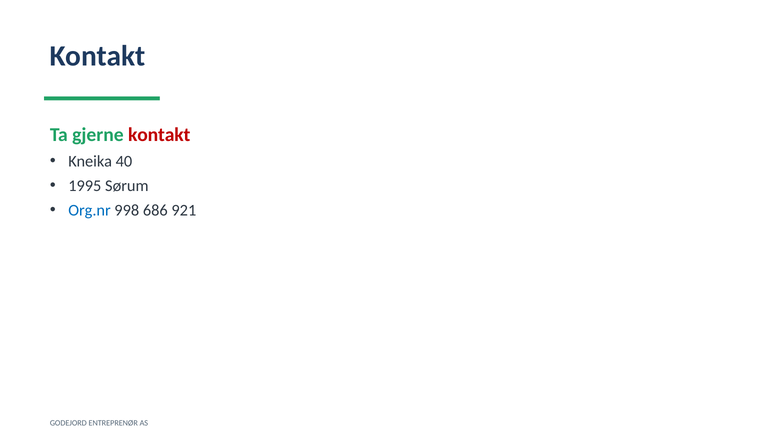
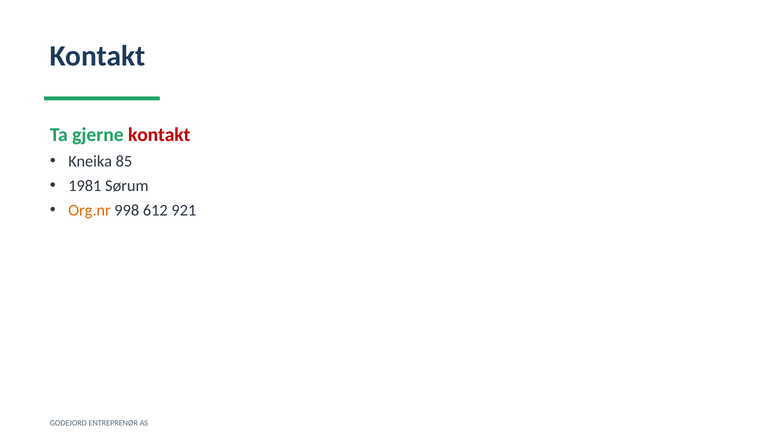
40: 40 -> 85 (124, 161)
1995: 1995 -> 1981 (85, 186)
Org.nr colour: blue -> orange (89, 210)
686: 686 -> 612 (155, 210)
